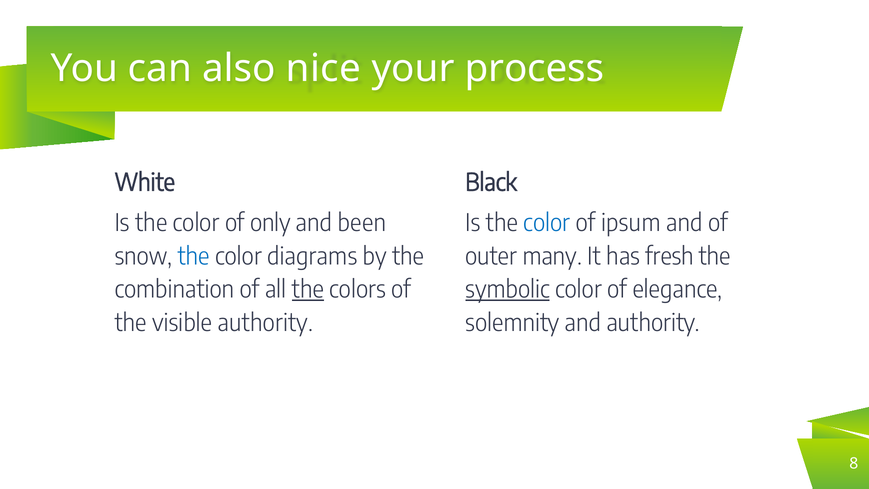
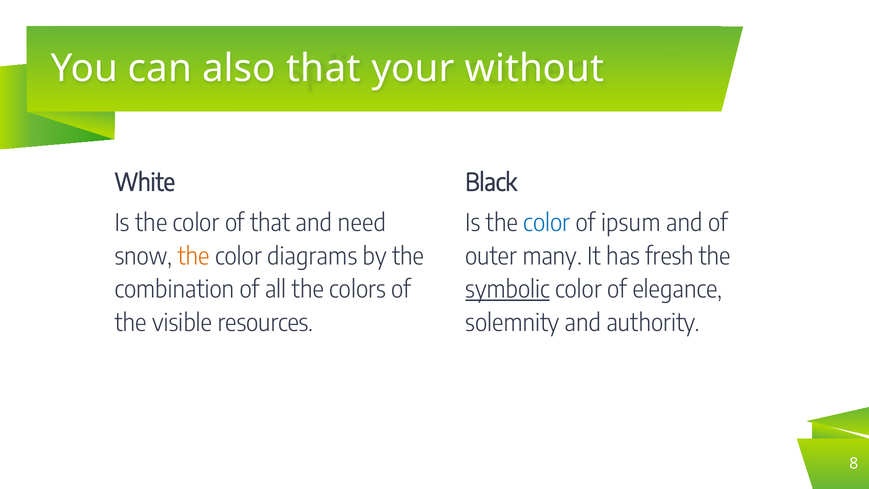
also nice: nice -> that (323, 69)
process: process -> without (534, 69)
of only: only -> that (270, 223)
been: been -> need (362, 223)
the colour: blue -> orange (194, 257)
the underline: present -> none (308, 290)
visible authority: authority -> resources (266, 323)
